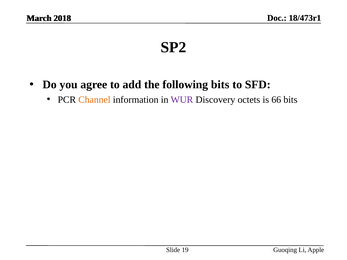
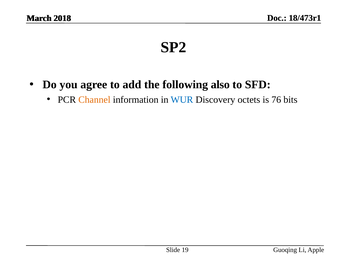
following bits: bits -> also (220, 85)
WUR colour: purple -> blue (182, 100)
66: 66 -> 76 (276, 100)
